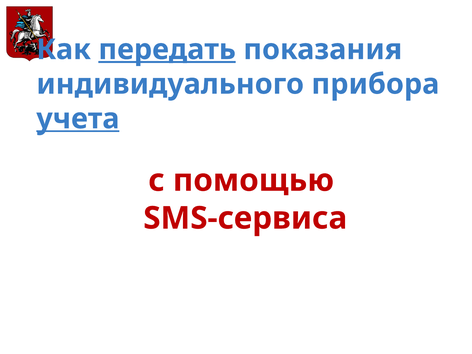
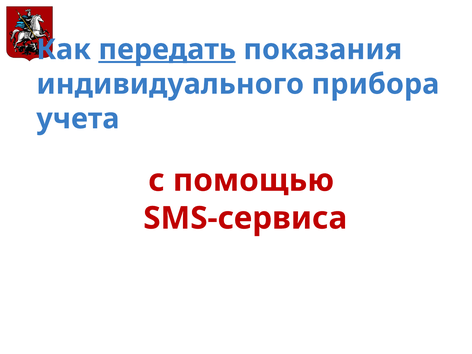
учета underline: present -> none (78, 119)
